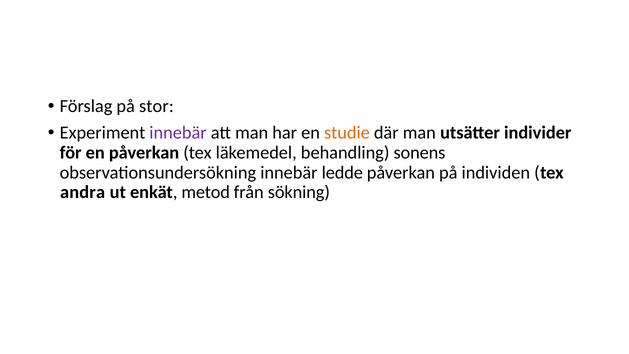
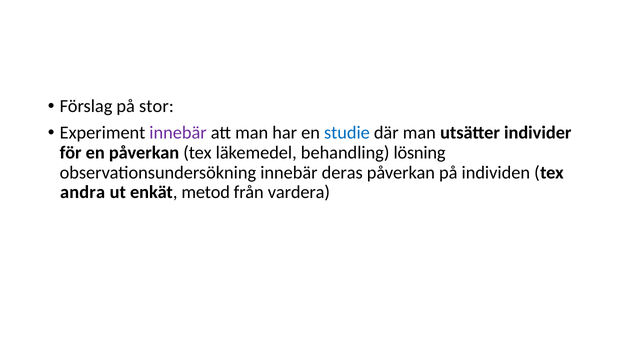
studie colour: orange -> blue (347, 133)
sonens: sonens -> lösning (420, 153)
ledde: ledde -> deras (342, 172)
sökning: sökning -> vardera (299, 192)
